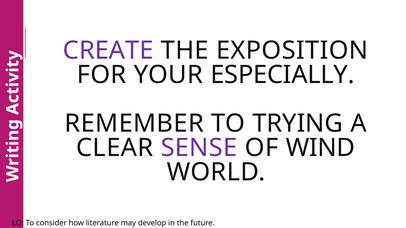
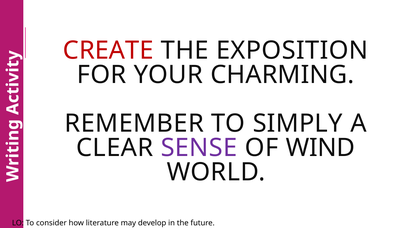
CREATE colour: purple -> red (108, 51)
ESPECIALLY: ESPECIALLY -> CHARMING (282, 75)
TRYING: TRYING -> SIMPLY (298, 124)
